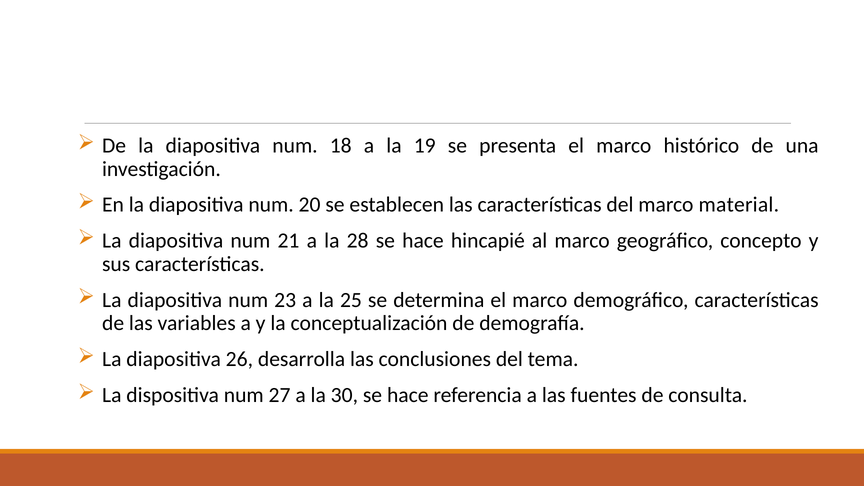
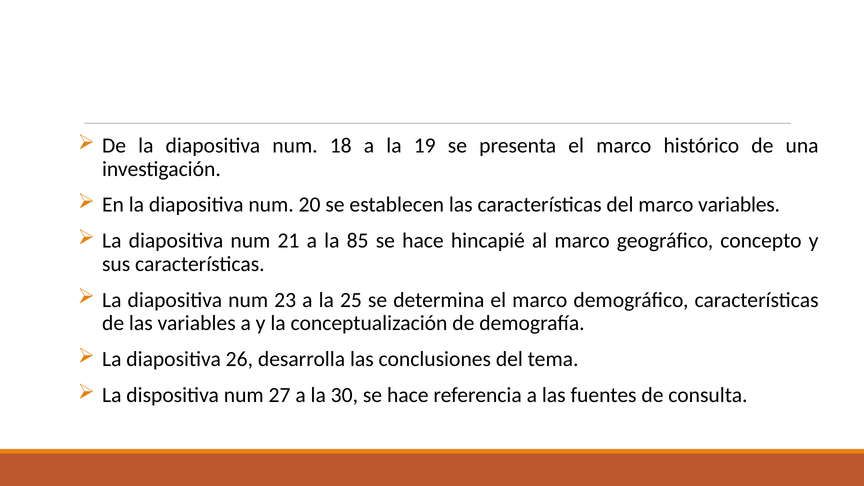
marco material: material -> variables (739, 205)
28: 28 -> 85 (358, 241)
